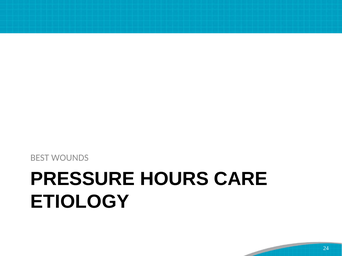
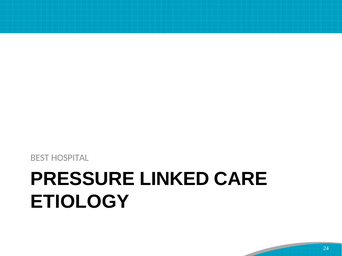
WOUNDS: WOUNDS -> HOSPITAL (70, 158)
HOURS: HOURS -> LINKED (175, 179)
